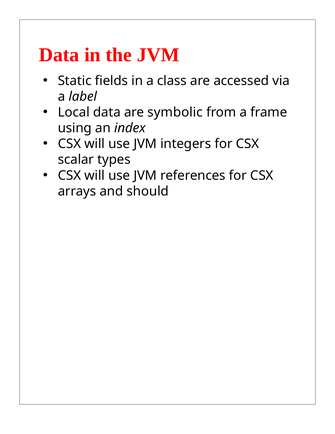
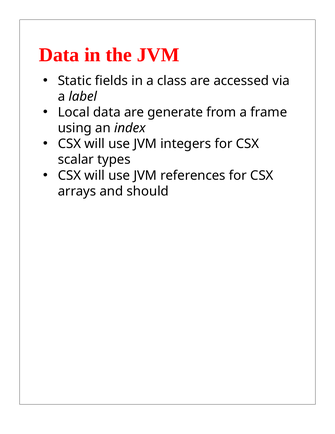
symbolic: symbolic -> generate (175, 112)
